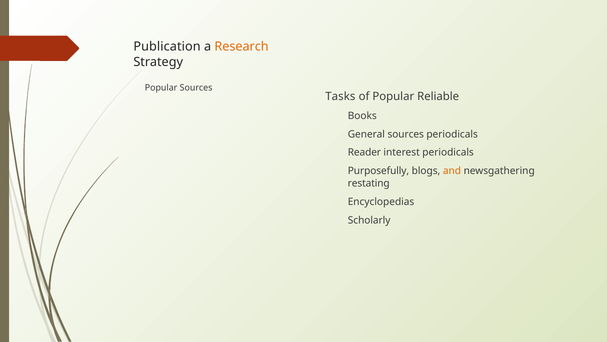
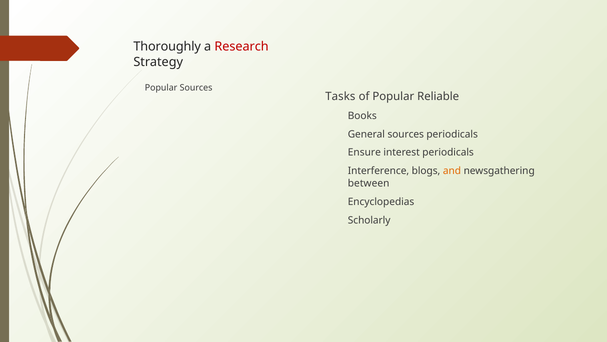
Publication: Publication -> Thoroughly (167, 47)
Research colour: orange -> red (242, 47)
Reader: Reader -> Ensure (364, 152)
Purposefully: Purposefully -> Interference (378, 171)
restating: restating -> between (369, 183)
